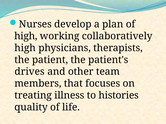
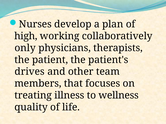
high: high -> only (25, 48)
histories: histories -> wellness (119, 96)
